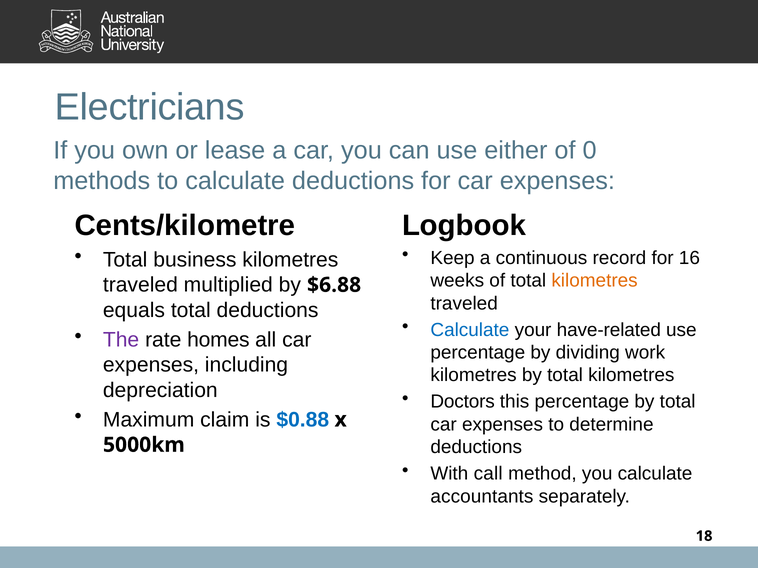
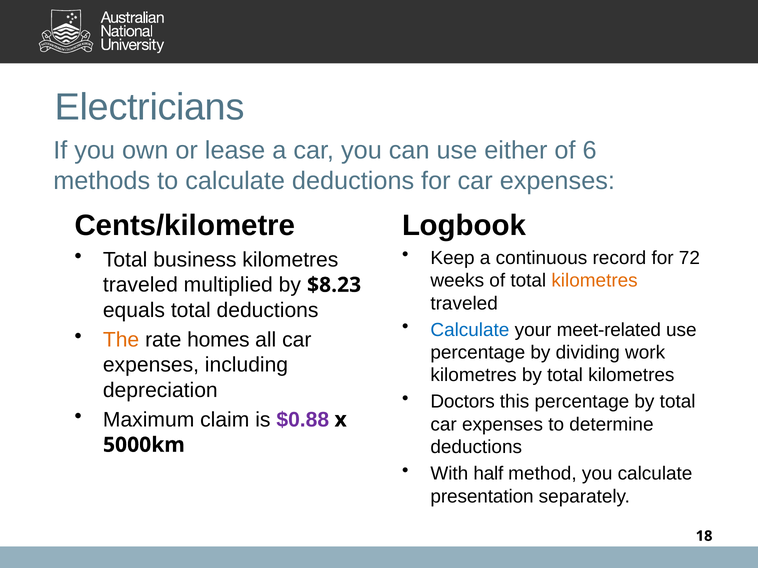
0: 0 -> 6 (590, 151)
16: 16 -> 72 (689, 258)
$6.88: $6.88 -> $8.23 (334, 285)
have-related: have-related -> meet-related (609, 330)
The colour: purple -> orange (121, 340)
$0.88 colour: blue -> purple (303, 420)
call: call -> half (488, 474)
accountants: accountants -> presentation (482, 497)
